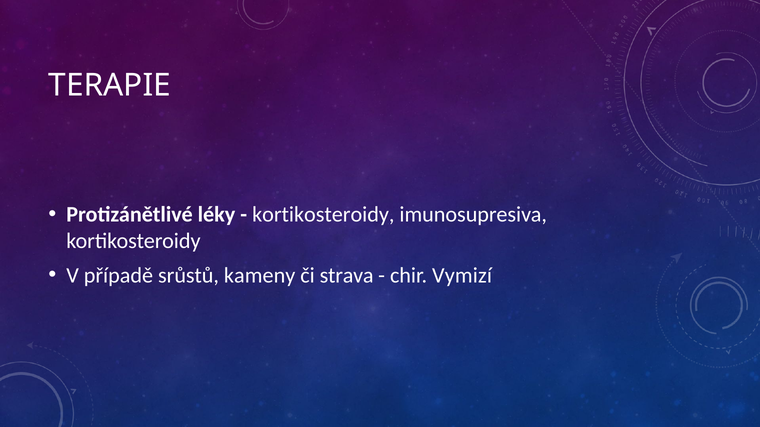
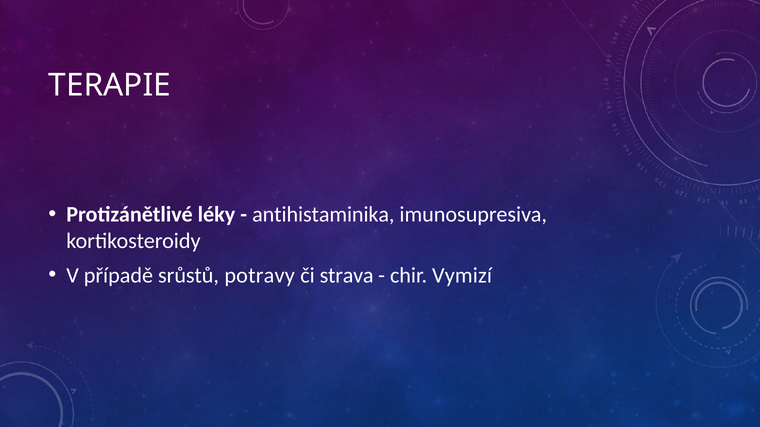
kortikosteroidy: kortikosteroidy -> antihistaminika (323, 215)
kameny: kameny -> potravy (260, 276)
